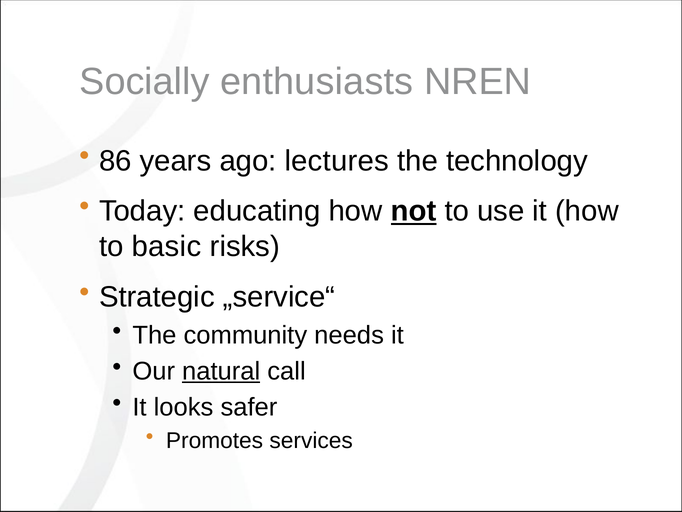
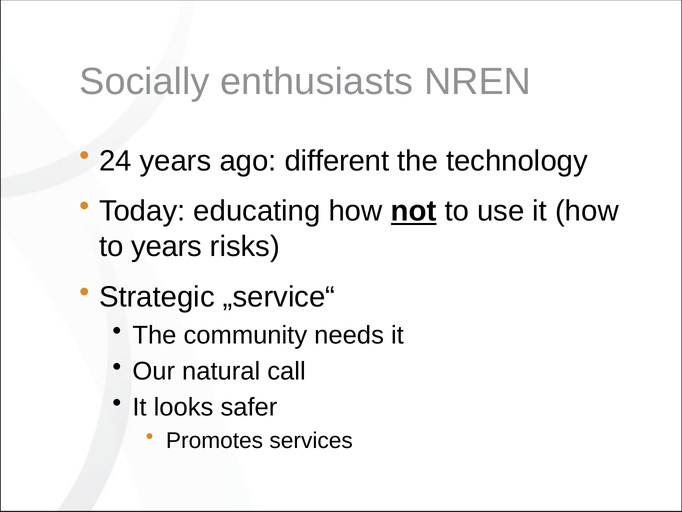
86: 86 -> 24 (115, 161)
lectures: lectures -> different (337, 161)
to basic: basic -> years (167, 246)
natural underline: present -> none (221, 371)
